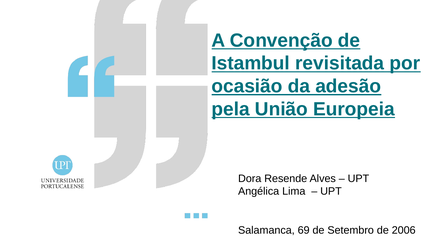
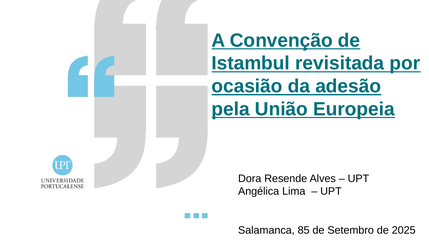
69: 69 -> 85 (304, 230)
2006: 2006 -> 2025 (404, 230)
